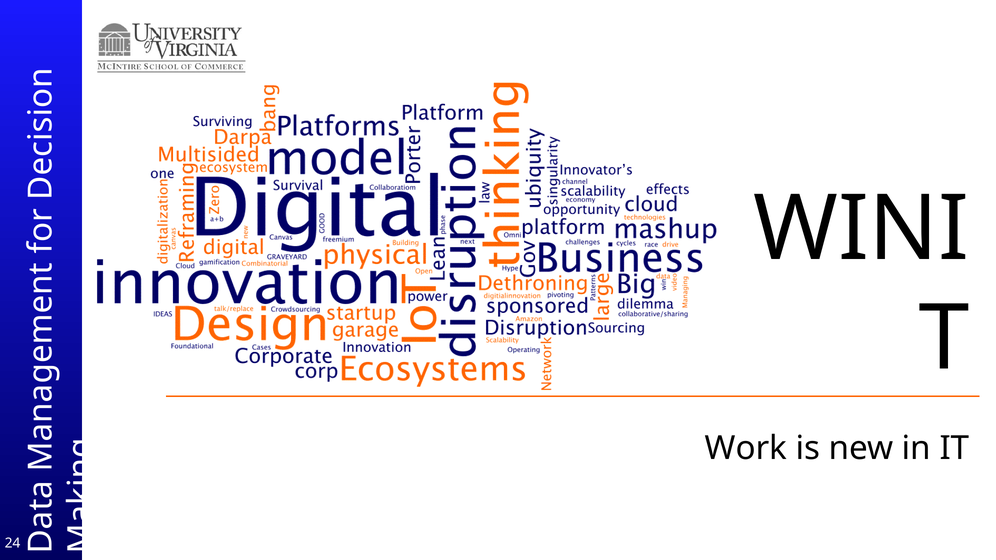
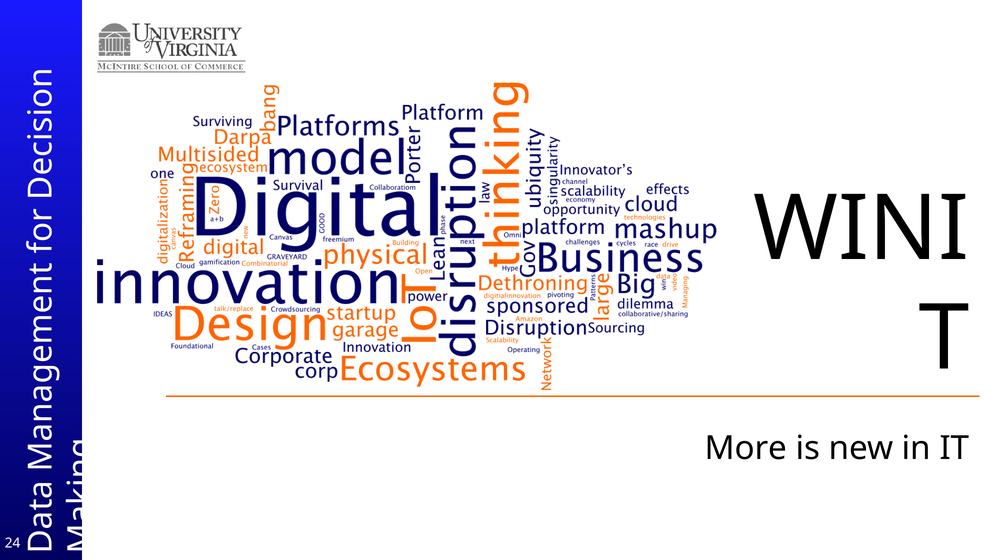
Work: Work -> More (746, 448)
